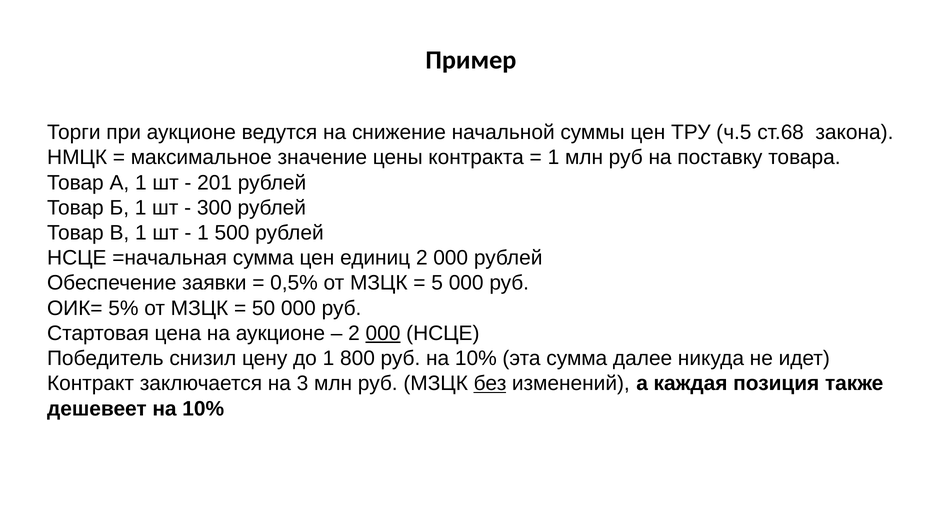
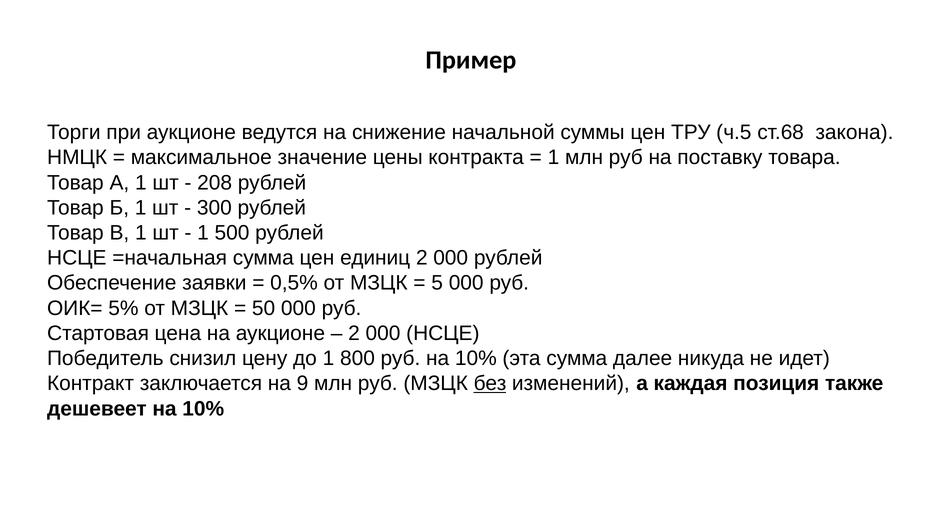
201: 201 -> 208 (215, 183)
000 underline: present -> none (383, 333)
3: 3 -> 9 (303, 383)
